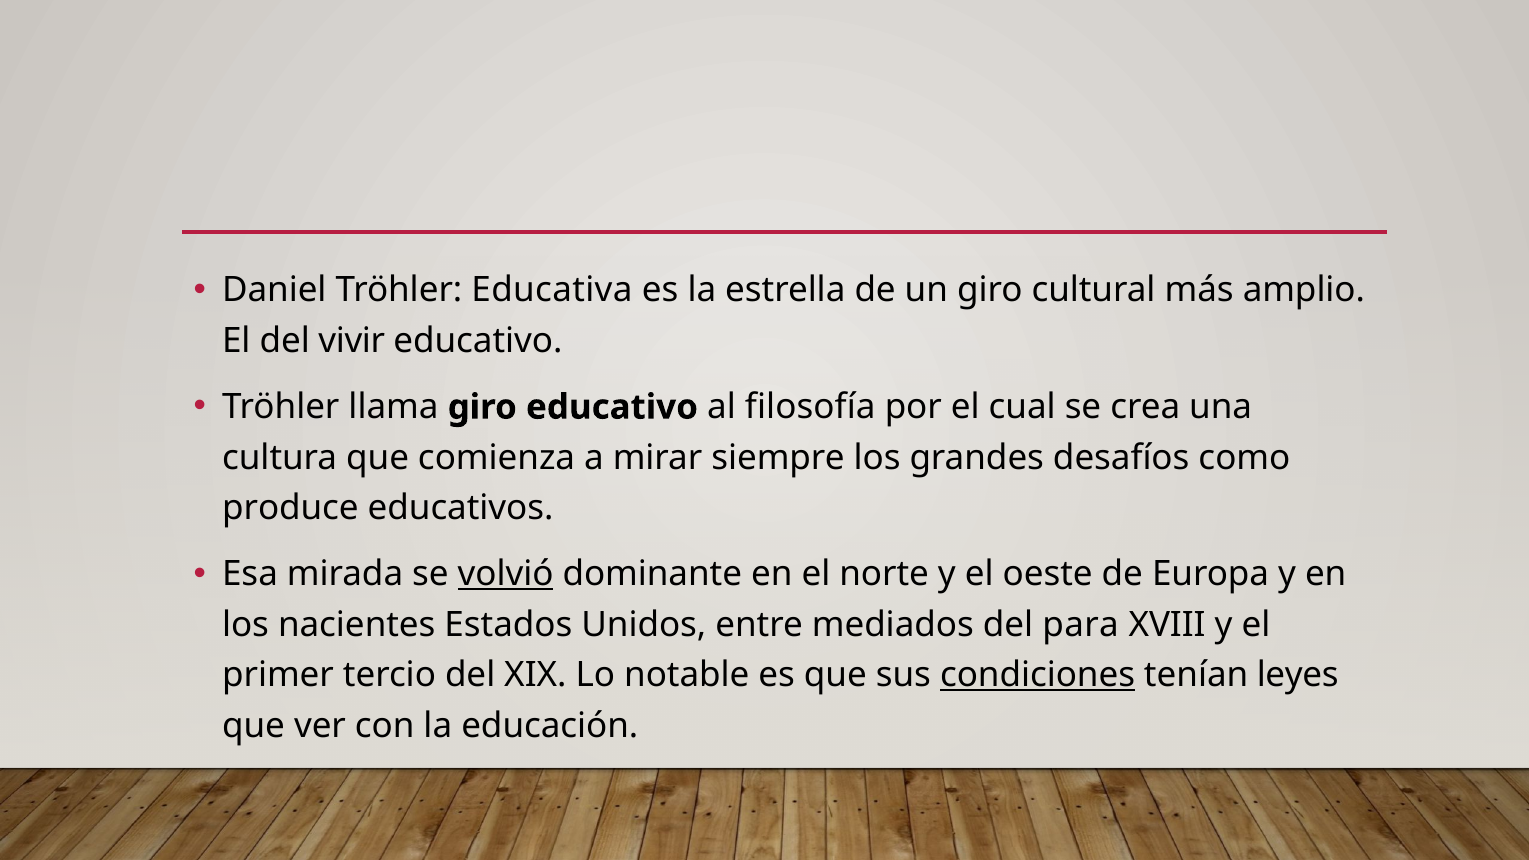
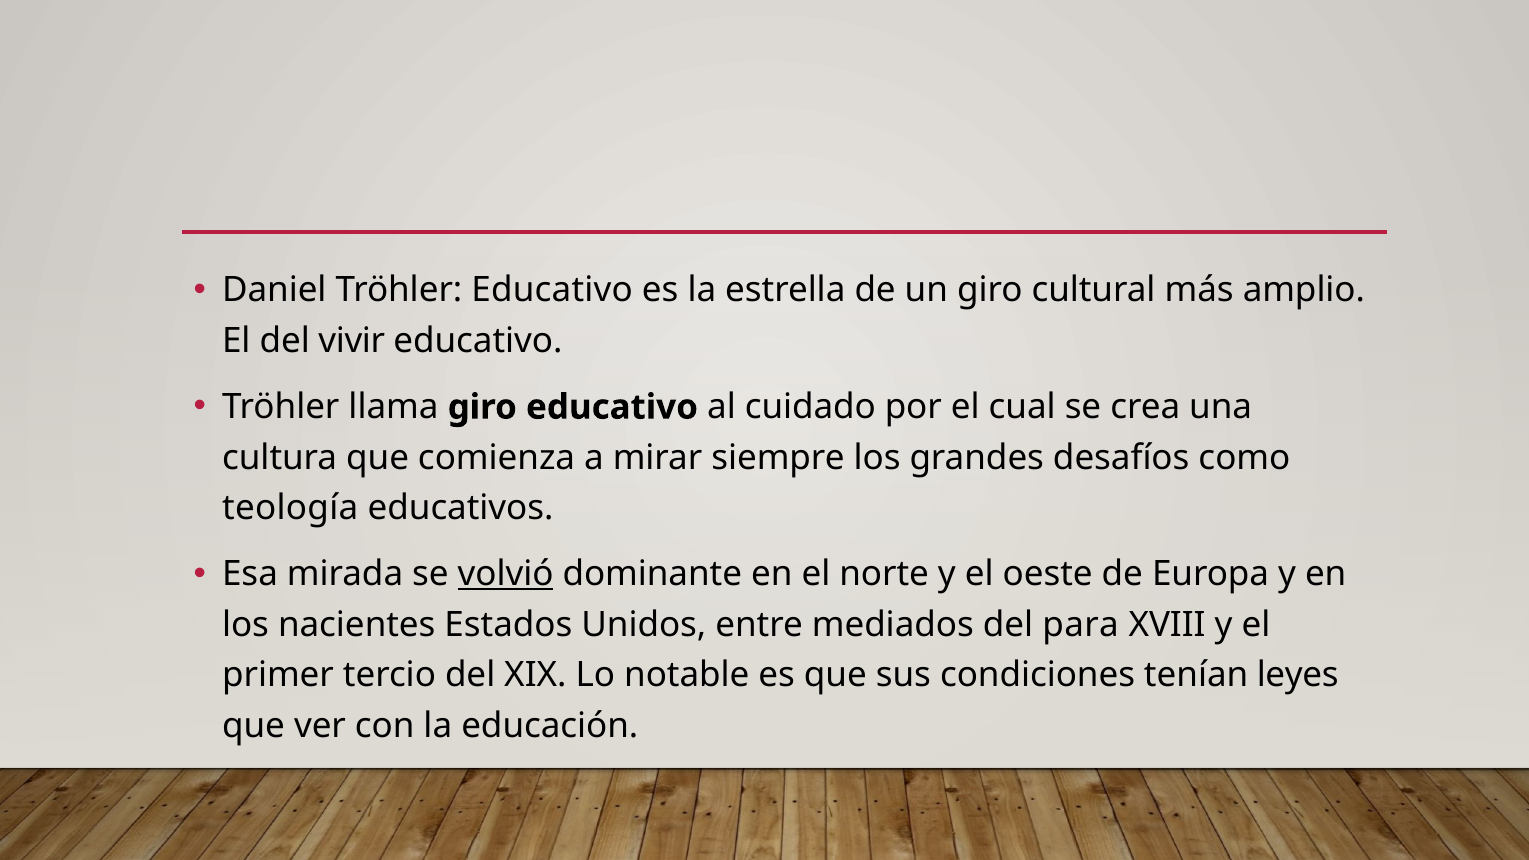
Tröhler Educativa: Educativa -> Educativo (552, 290)
filosofía: filosofía -> cuidado (810, 407)
produce: produce -> teología (290, 508)
condiciones underline: present -> none (1038, 675)
